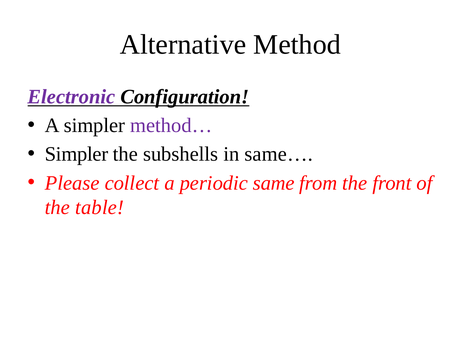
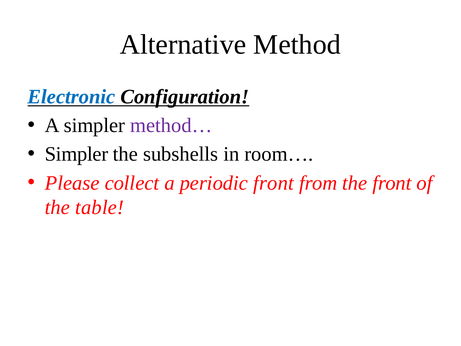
Electronic colour: purple -> blue (71, 97)
same…: same… -> room… (279, 154)
periodic same: same -> front (273, 183)
